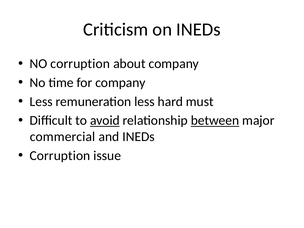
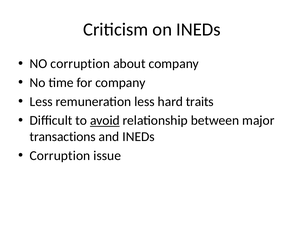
must: must -> traits (200, 102)
between underline: present -> none (215, 121)
commercial: commercial -> transactions (63, 137)
